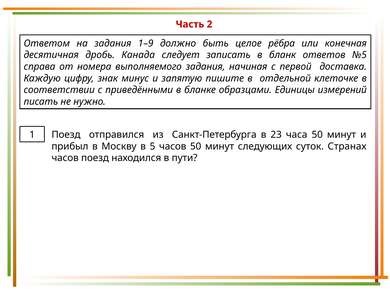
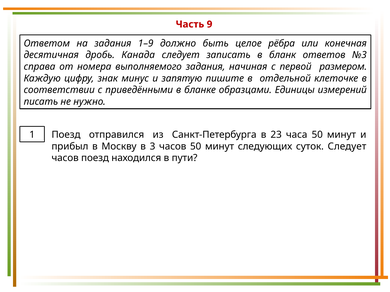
2: 2 -> 9 (210, 24)
№5: №5 -> №3 (359, 55)
доставка: доставка -> размером (343, 67)
5: 5 -> 3 (153, 147)
суток Странах: Странах -> Следует (347, 147)
